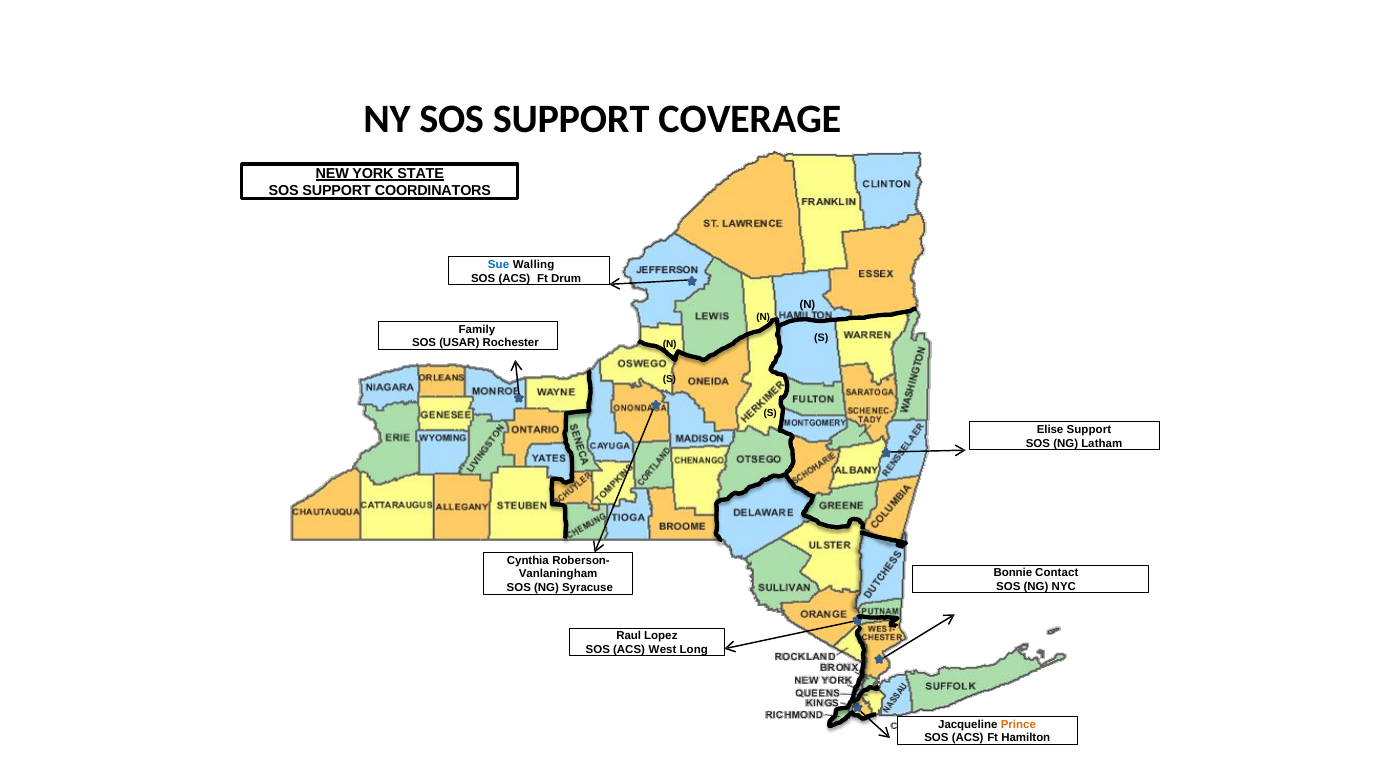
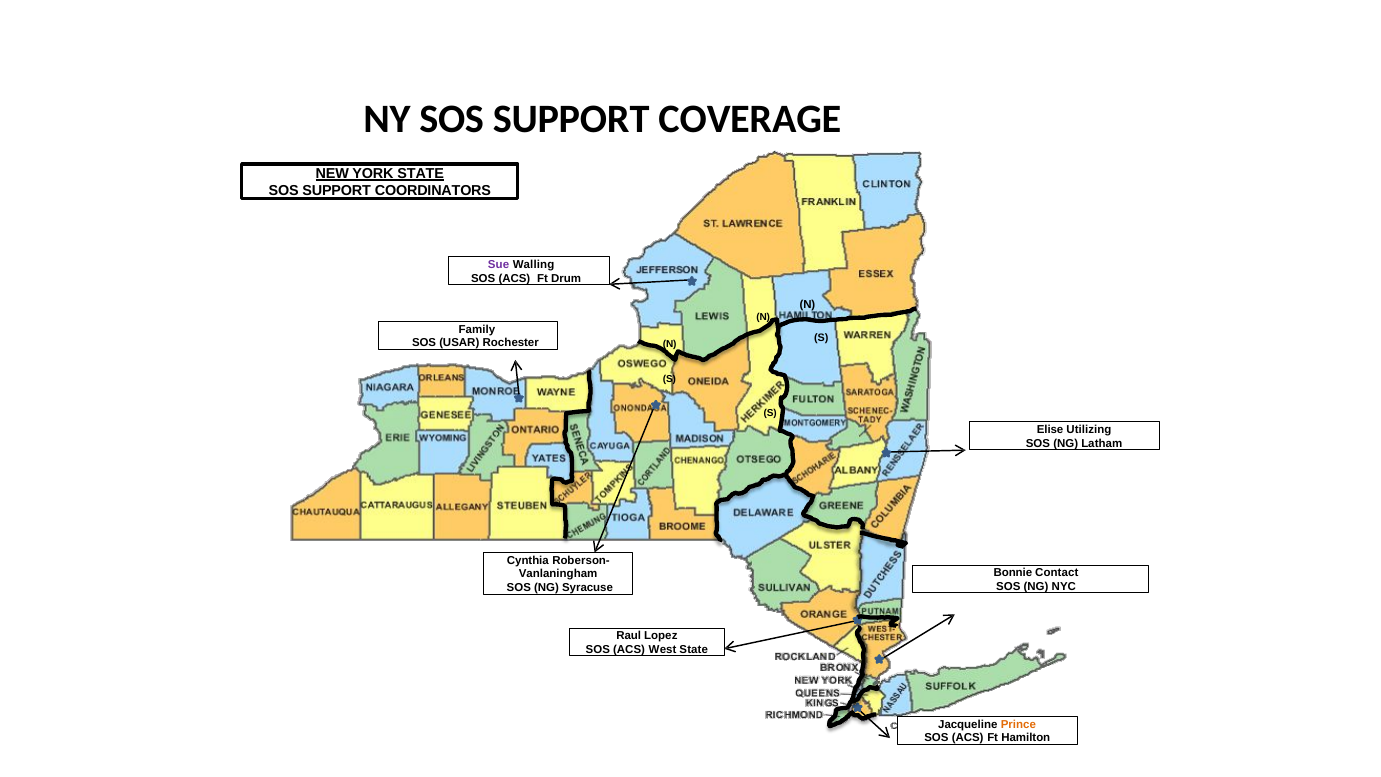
Sue colour: blue -> purple (499, 264)
Elise Support: Support -> Utilizing (1089, 429)
West Long: Long -> State (694, 649)
